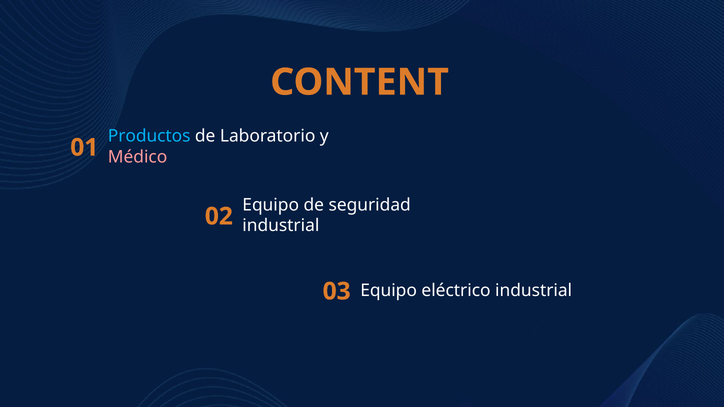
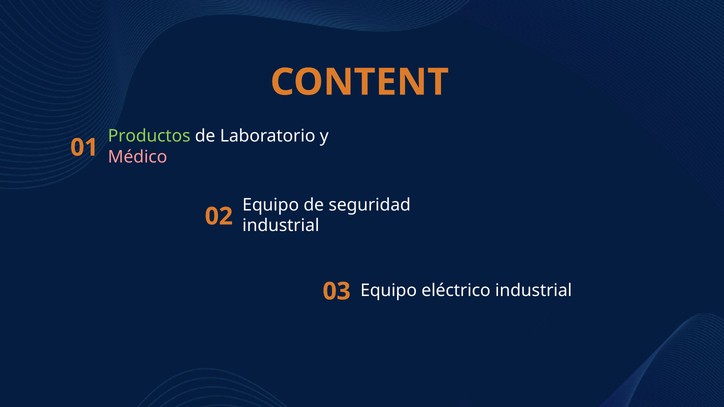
Productos colour: light blue -> light green (149, 136)
